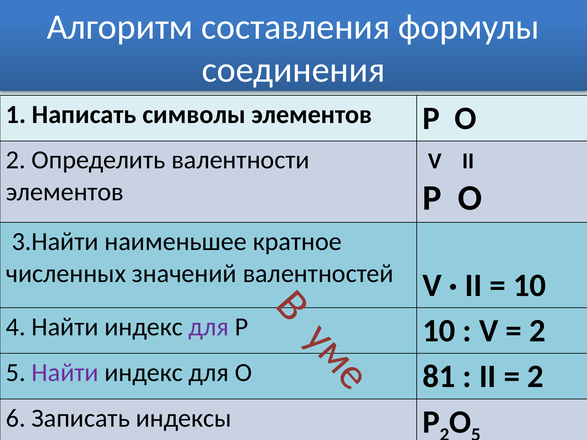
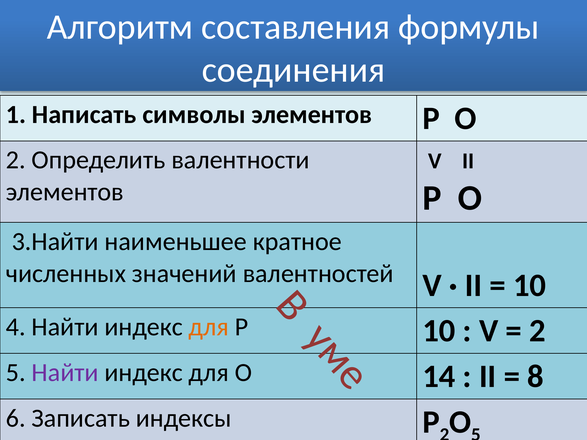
для colour: purple -> orange (209, 327)
81: 81 -> 14 (439, 377)
2: 2 -> 8 (535, 377)
